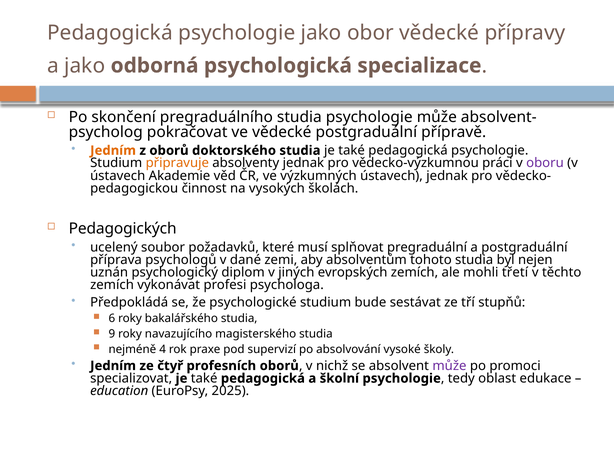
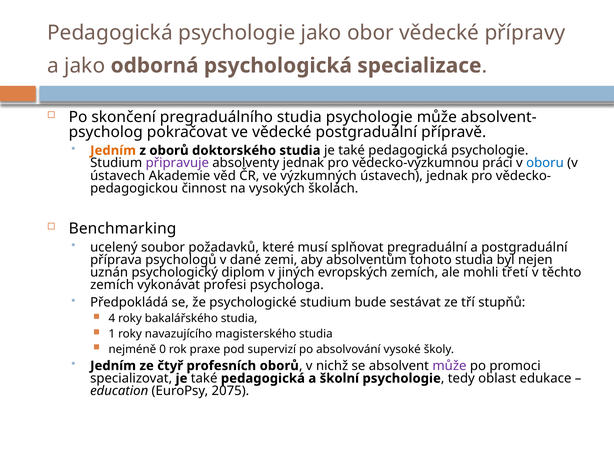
připravuje colour: orange -> purple (177, 163)
oboru colour: purple -> blue (545, 163)
Pedagogických: Pedagogických -> Benchmarking (123, 229)
6: 6 -> 4 (112, 319)
9: 9 -> 1 (112, 334)
4: 4 -> 0 (163, 350)
2025: 2025 -> 2075 (230, 391)
